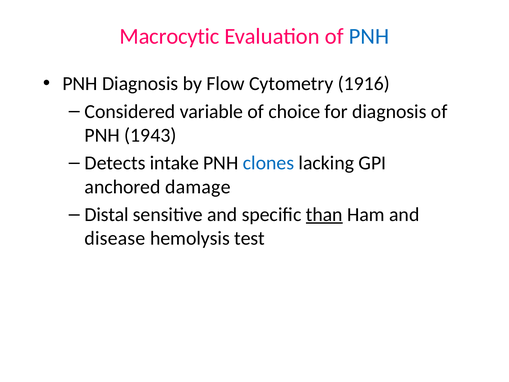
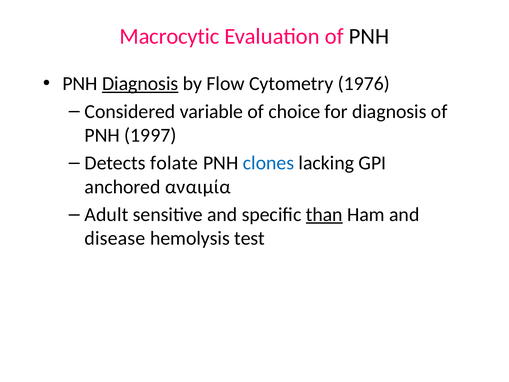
PNH colour: blue -> black (369, 36)
Diagnosis underline: none -> present (140, 84)
1916: 1916 -> 1976 (364, 84)
1943: 1943 -> 1997 (150, 135)
intake: intake -> folate (174, 163)
damage: damage -> αναιμία (198, 187)
Distal: Distal -> Adult (106, 214)
